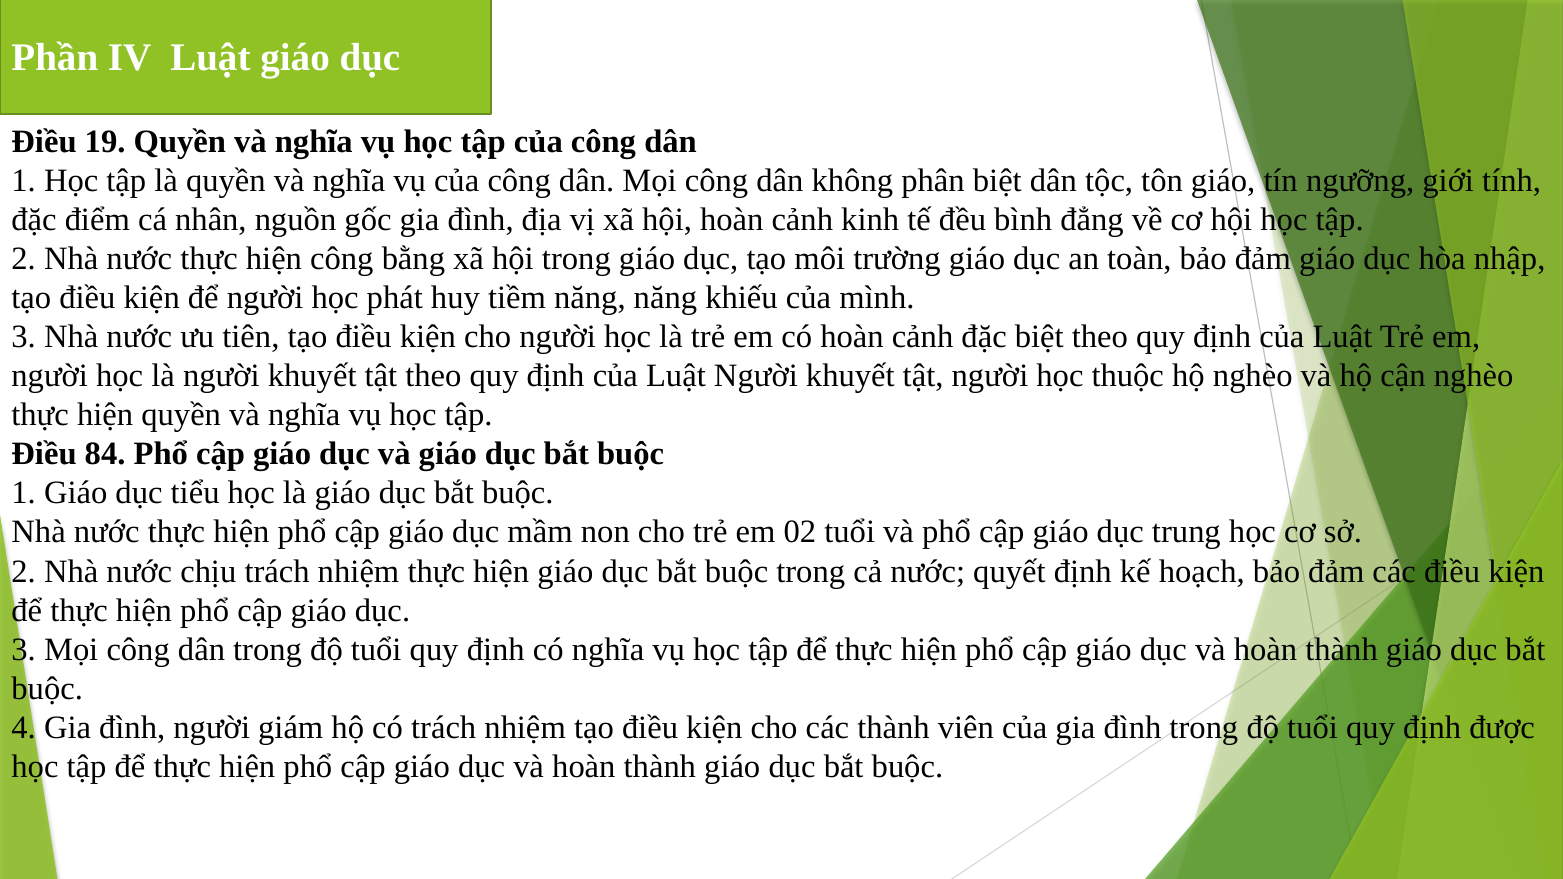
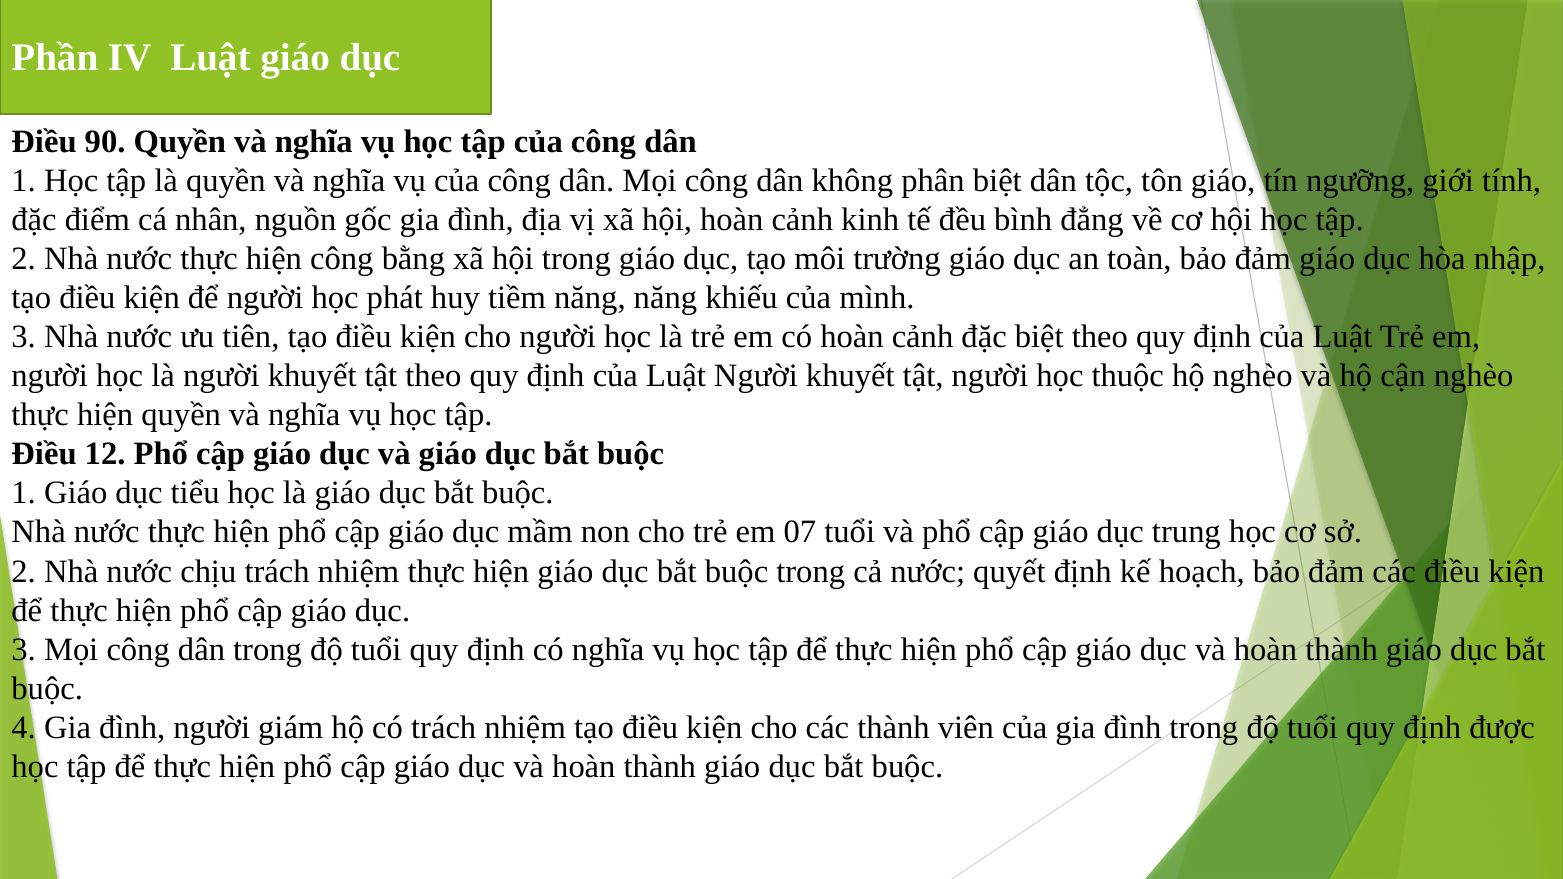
19: 19 -> 90 (105, 141)
84: 84 -> 12 (105, 454)
02: 02 -> 07 (800, 532)
